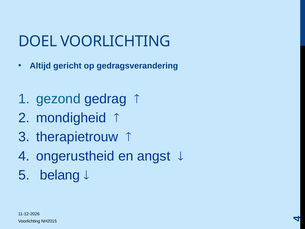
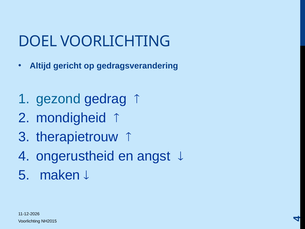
belang: belang -> maken (60, 175)
